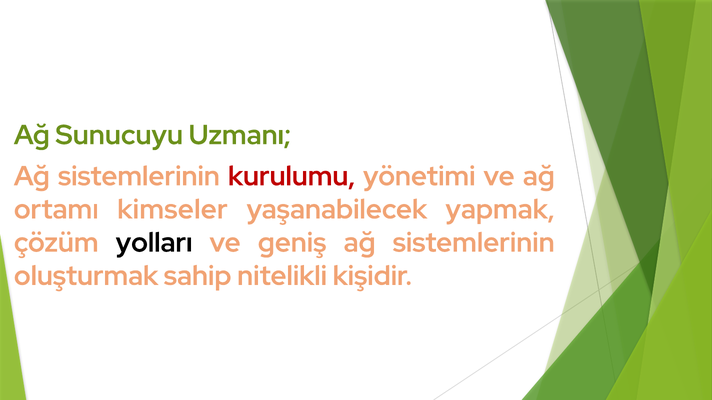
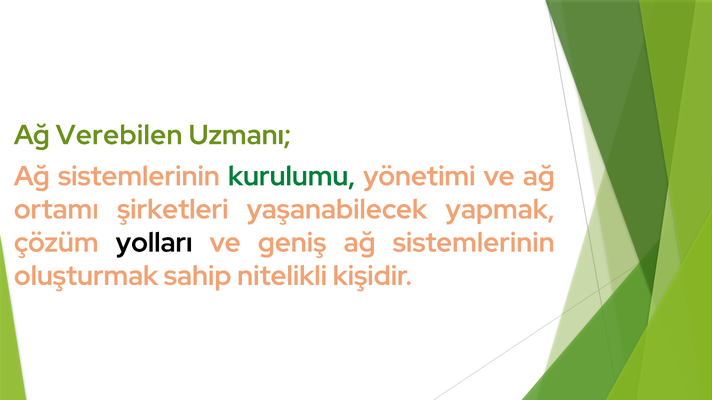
Sunucuyu: Sunucuyu -> Verebilen (119, 135)
kurulumu colour: red -> green (292, 176)
kimseler: kimseler -> şirketleri (173, 210)
